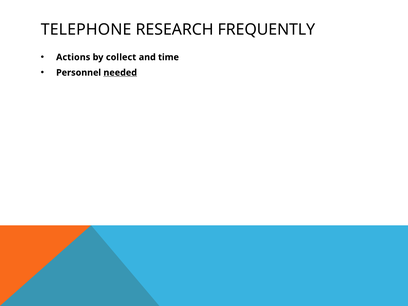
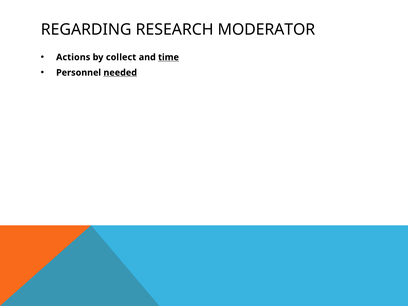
TELEPHONE: TELEPHONE -> REGARDING (86, 30)
FREQUENTLY: FREQUENTLY -> MODERATOR (266, 30)
time underline: none -> present (169, 57)
